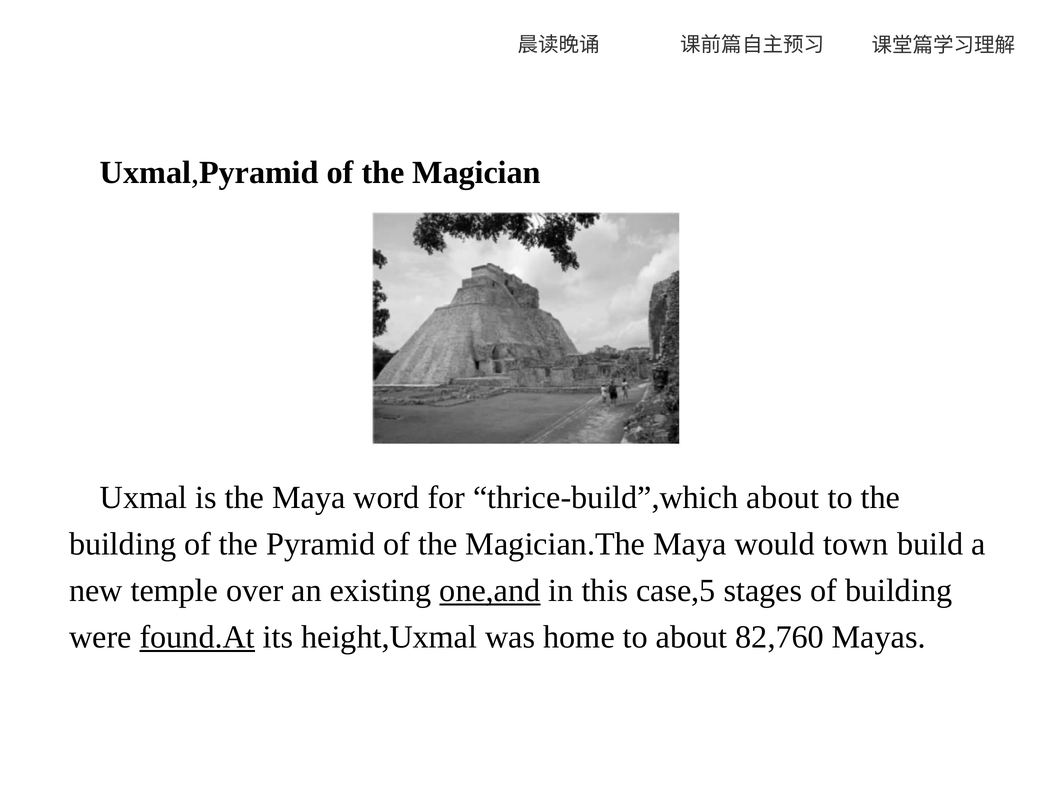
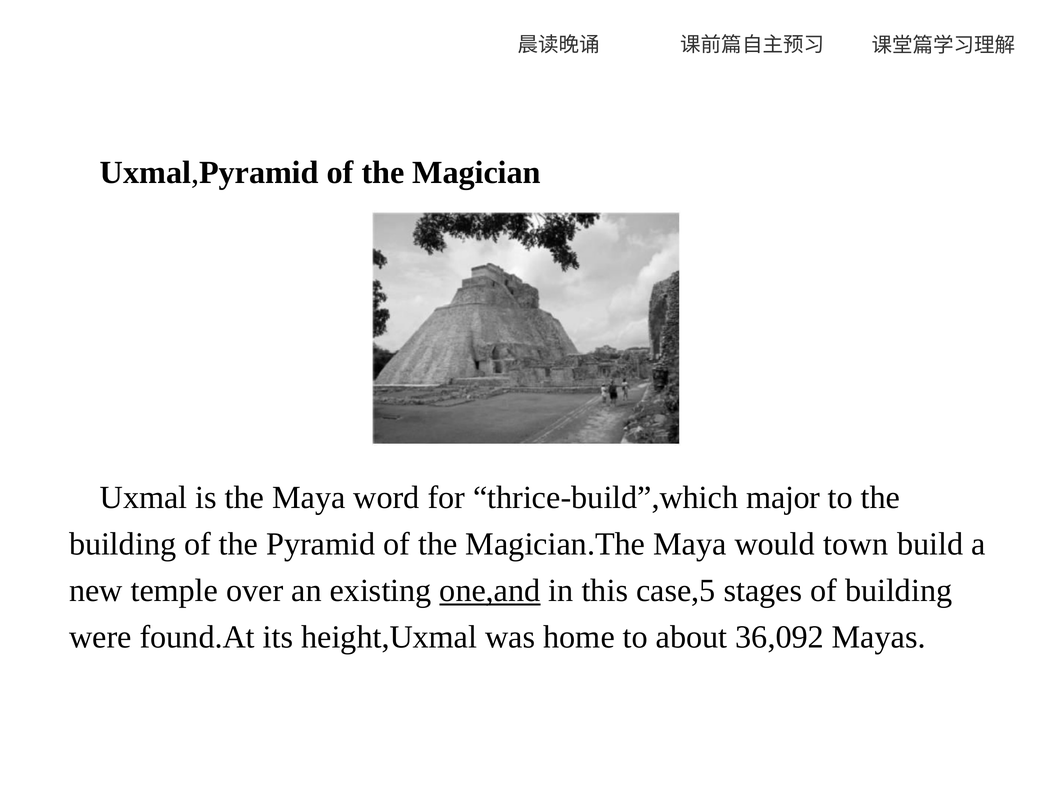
thrice-build”,which about: about -> major (783, 498)
found.At underline: present -> none (197, 637)
82,760: 82,760 -> 36,092 (780, 637)
